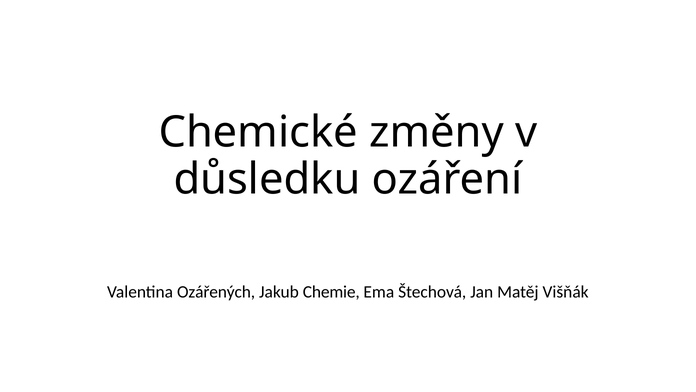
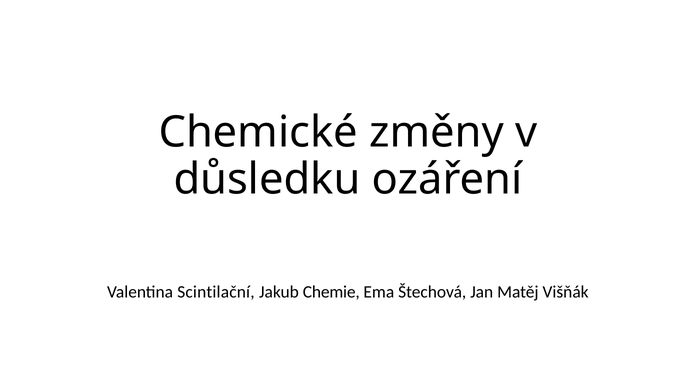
Ozářených: Ozářených -> Scintilační (216, 292)
